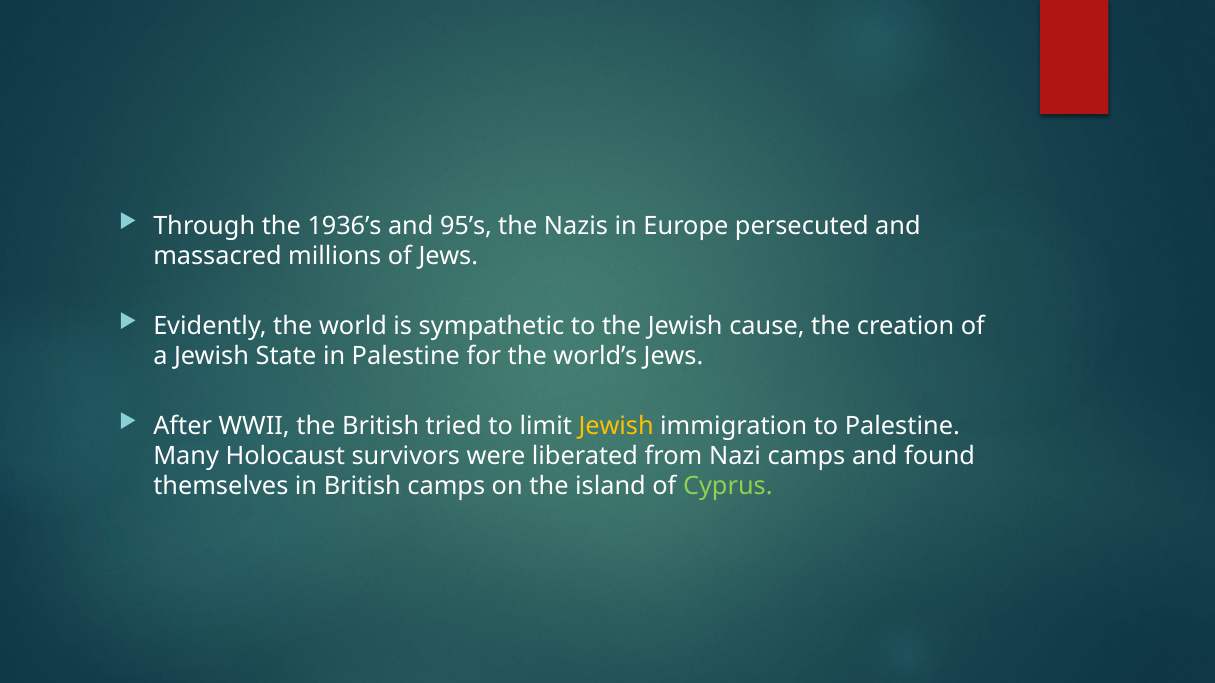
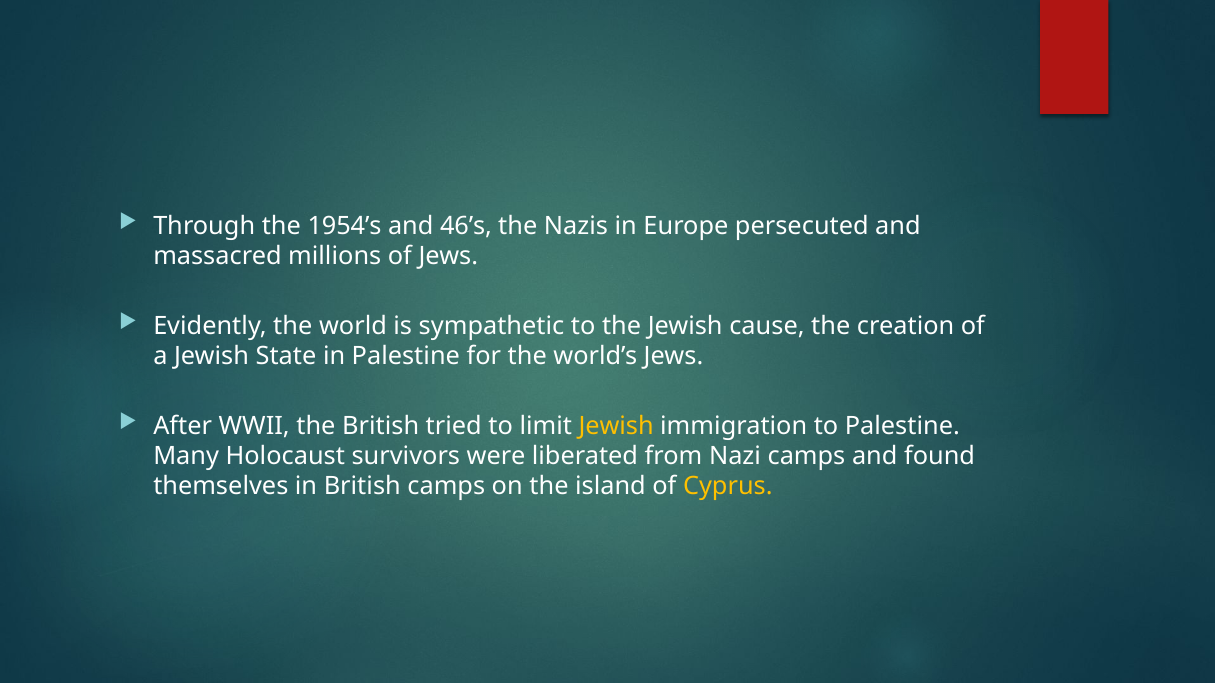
1936’s: 1936’s -> 1954’s (345, 226)
95’s: 95’s -> 46’s (466, 226)
Cyprus colour: light green -> yellow (728, 487)
